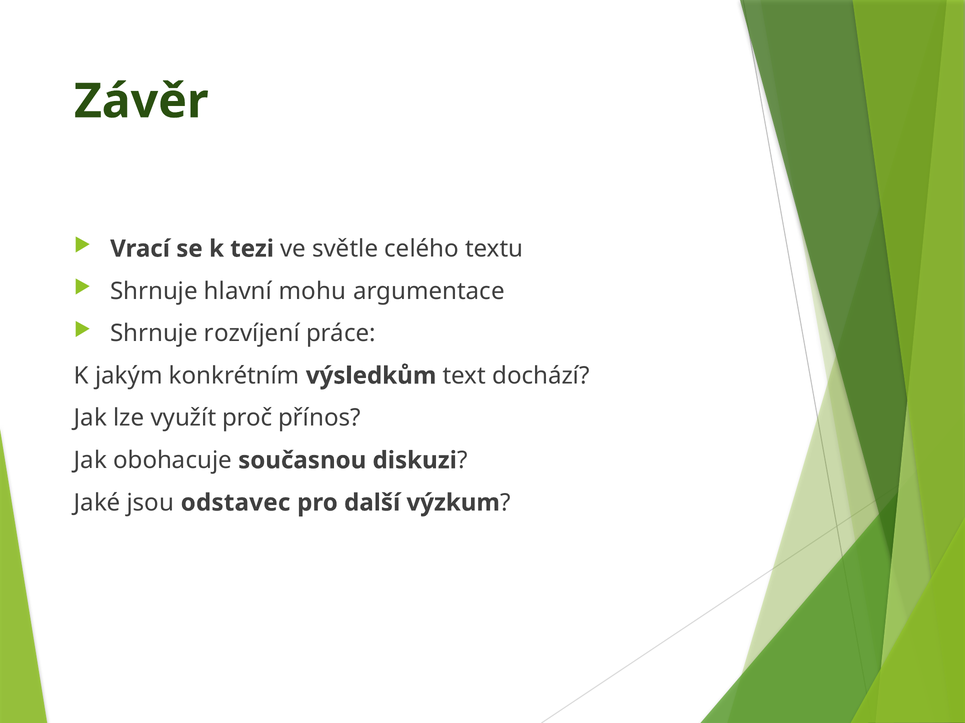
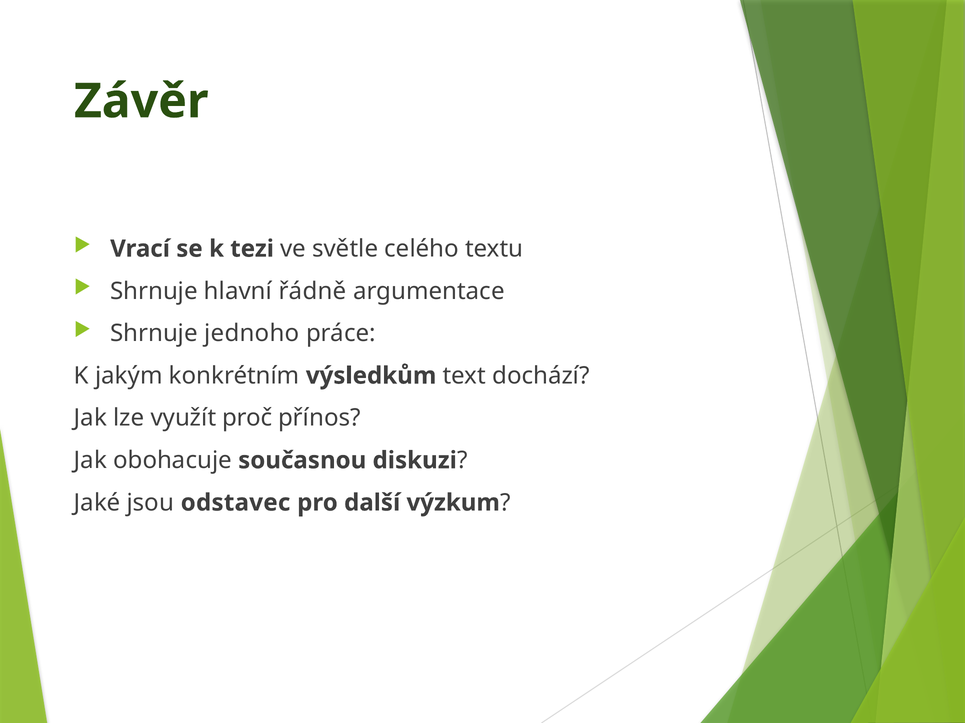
mohu: mohu -> řádně (312, 291)
rozvíjení: rozvíjení -> jednoho (252, 334)
